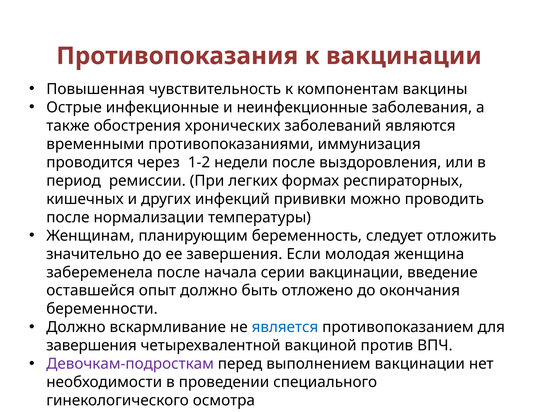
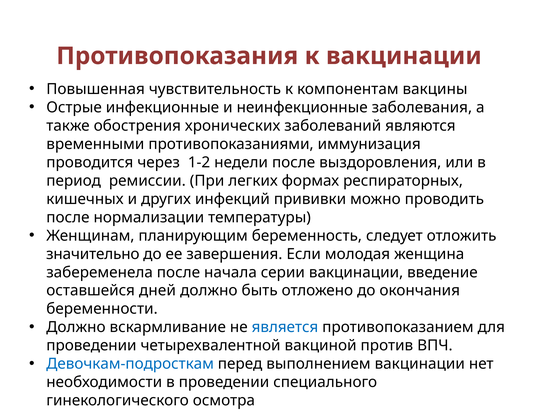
опыт: опыт -> дней (157, 290)
завершения: завершения -> проведении (91, 345)
Девочкам-подросткам colour: purple -> blue (130, 364)
